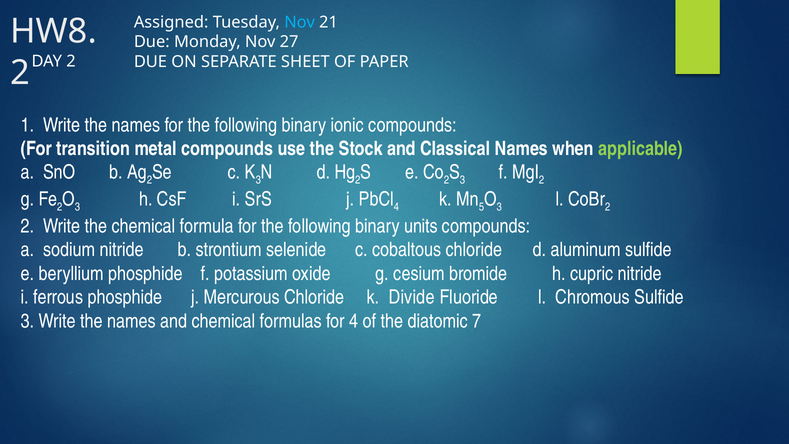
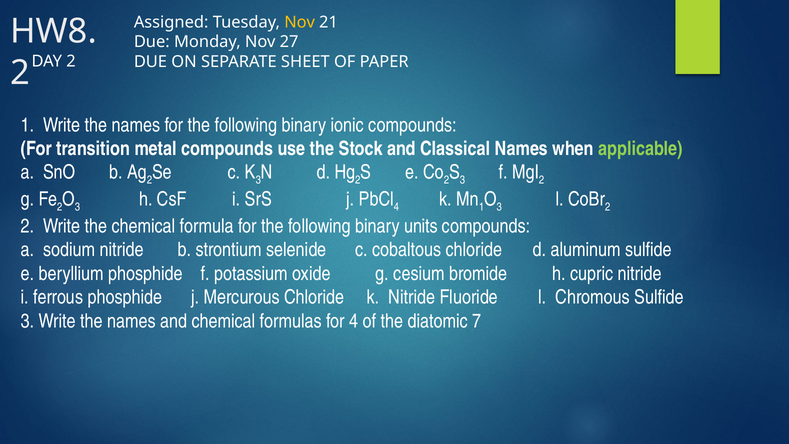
Nov colour: light blue -> yellow (300, 22)
5: 5 -> 1 (482, 207)
k Divide: Divide -> Nitride (412, 297)
